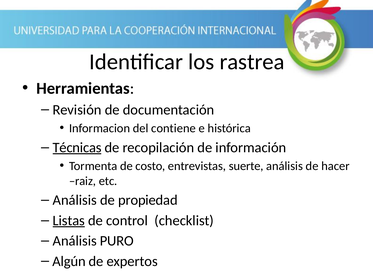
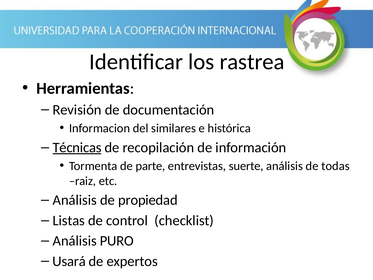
contiene: contiene -> similares (174, 128)
costo: costo -> parte (150, 166)
hacer: hacer -> todas (335, 166)
Listas underline: present -> none (69, 220)
Algún: Algún -> Usará (69, 261)
